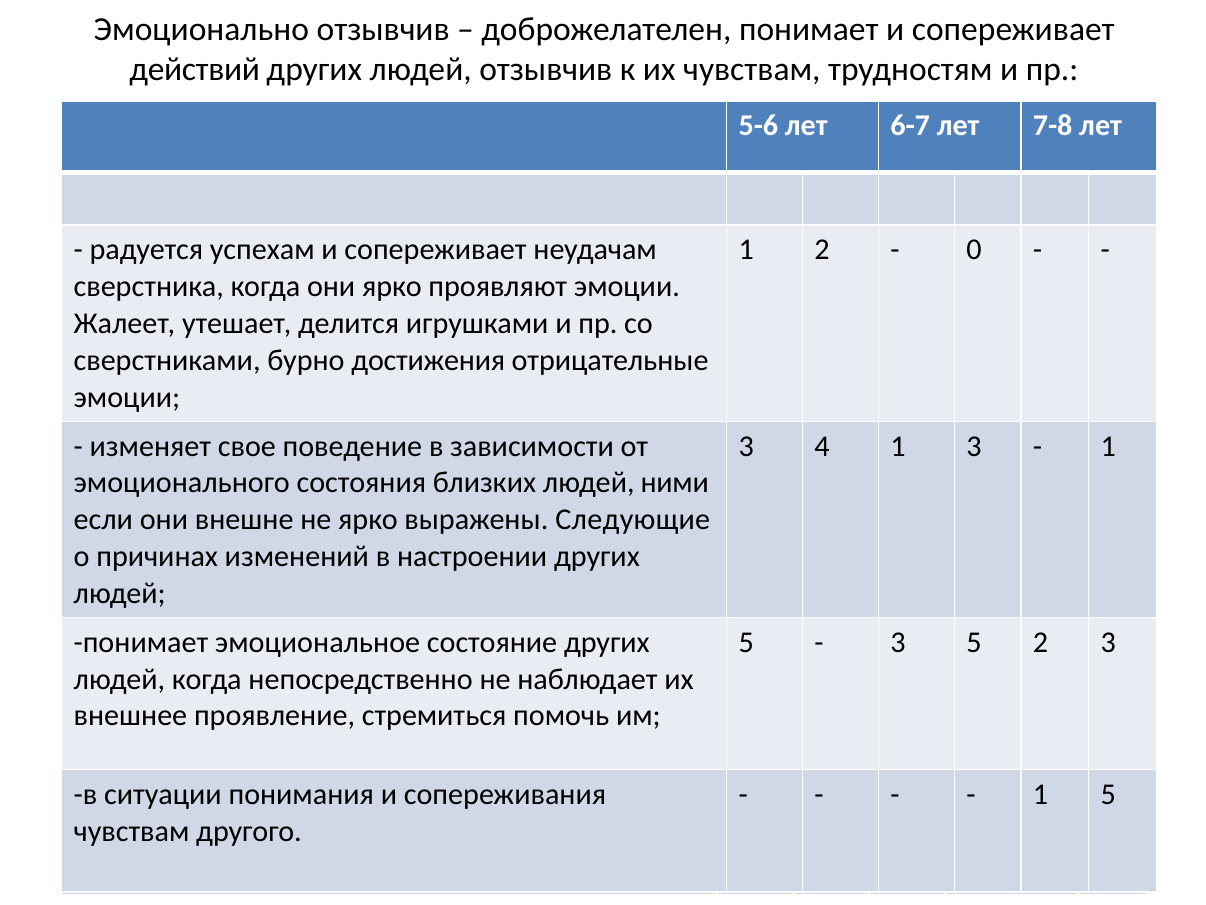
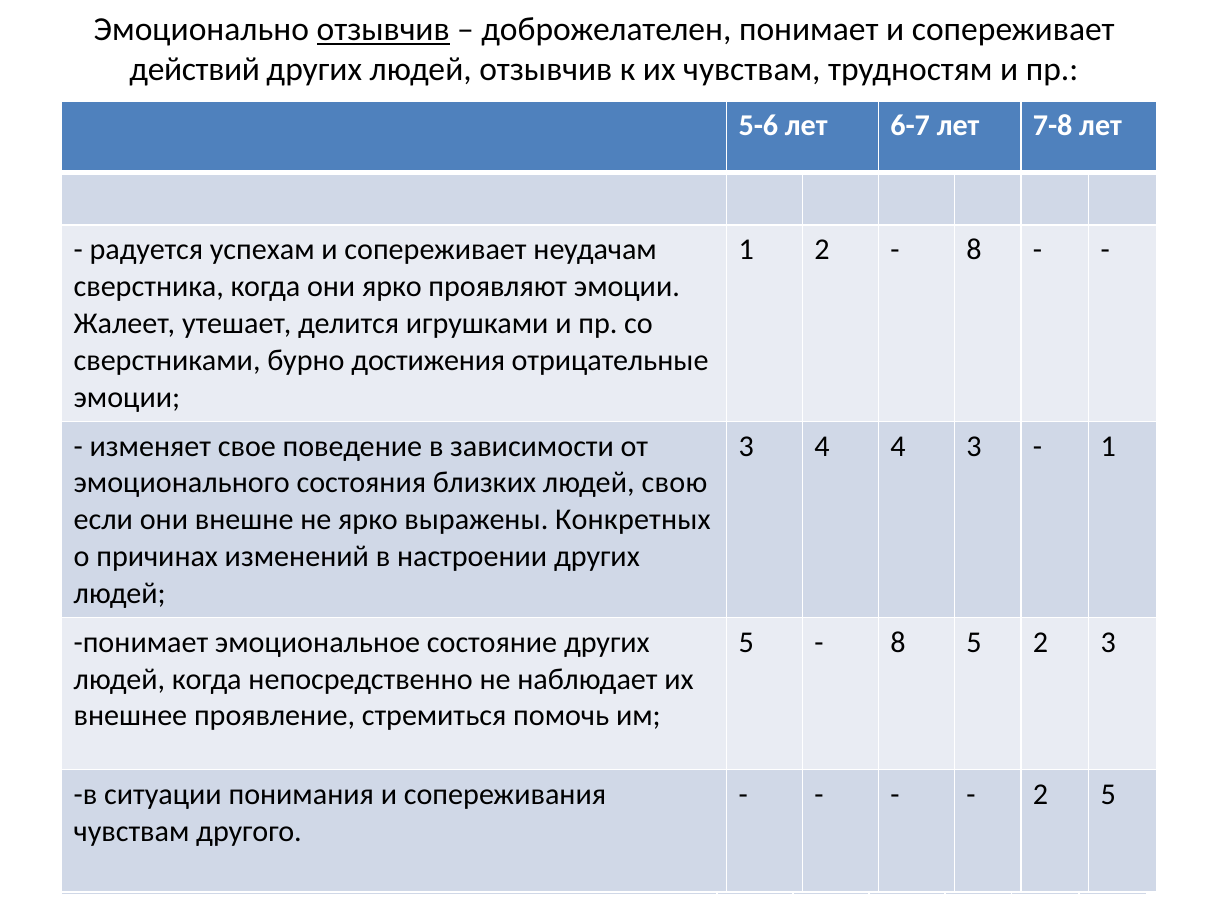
отзывчив underline: none -> present (383, 29)
0: 0 -> 8 (974, 250)
4 1: 1 -> 4 (898, 446)
ними: ними -> свою (674, 483)
Следующие: Следующие -> Конкретных (633, 519)
3: 3 -> 8 (898, 642)
1: 1 -> 2 (1041, 794)
